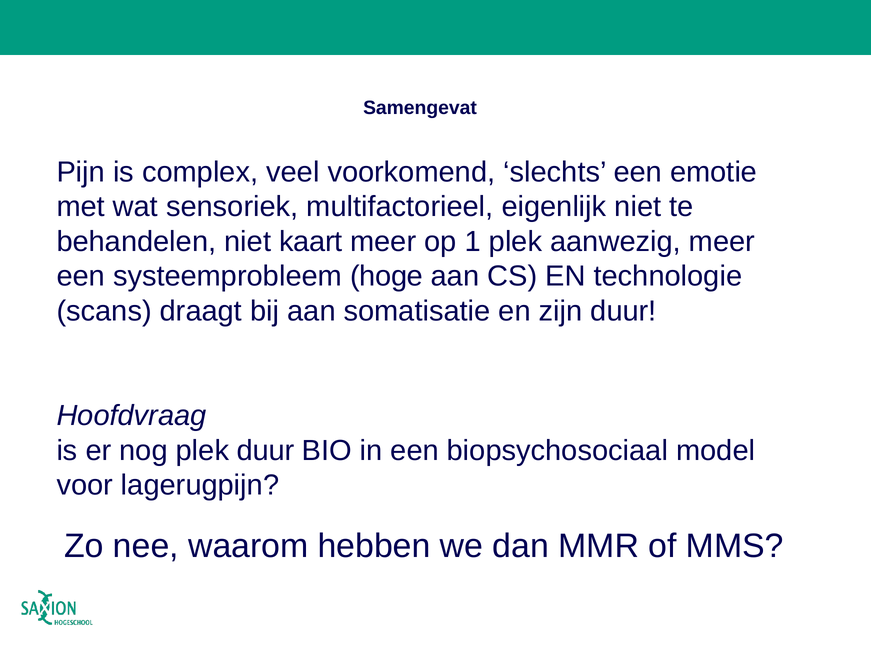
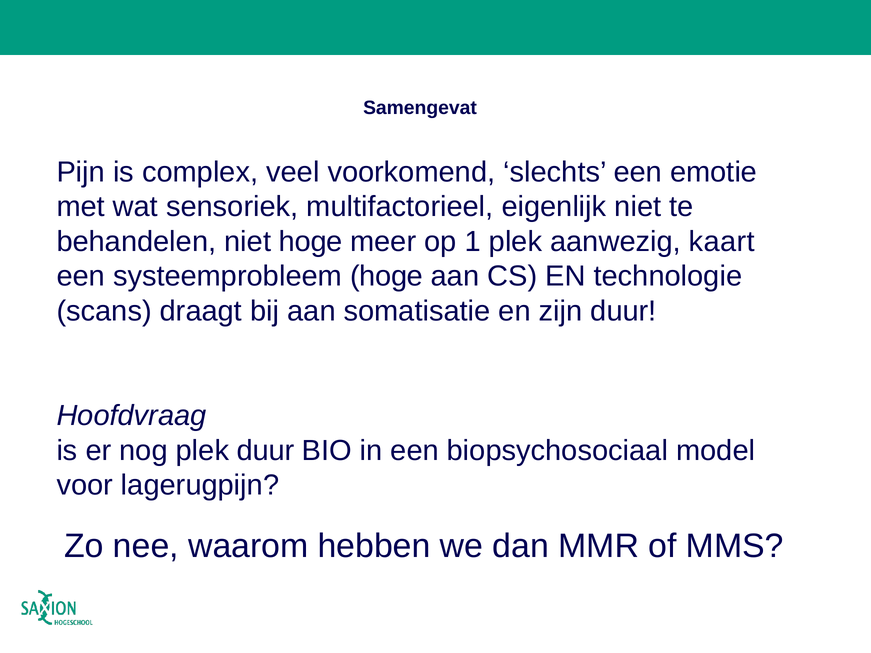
niet kaart: kaart -> hoge (311, 242)
aanwezig meer: meer -> kaart (722, 242)
